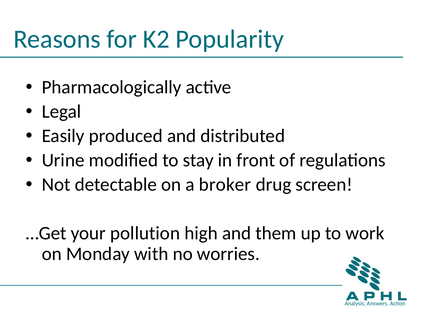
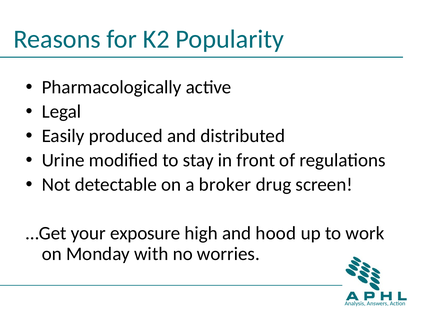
pollution: pollution -> exposure (145, 233)
them: them -> hood (276, 233)
